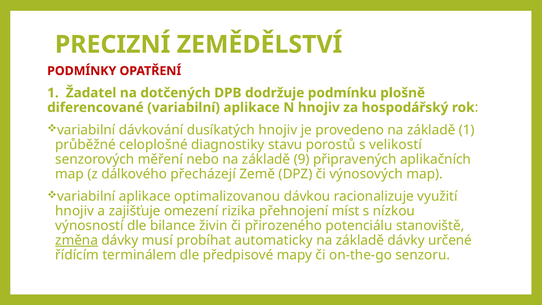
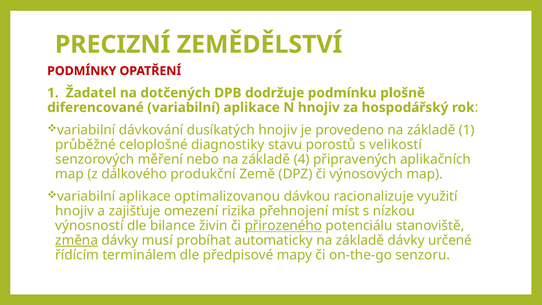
9: 9 -> 4 (302, 159)
přecházejí: přecházejí -> produkční (203, 174)
přirozeného underline: none -> present (283, 226)
